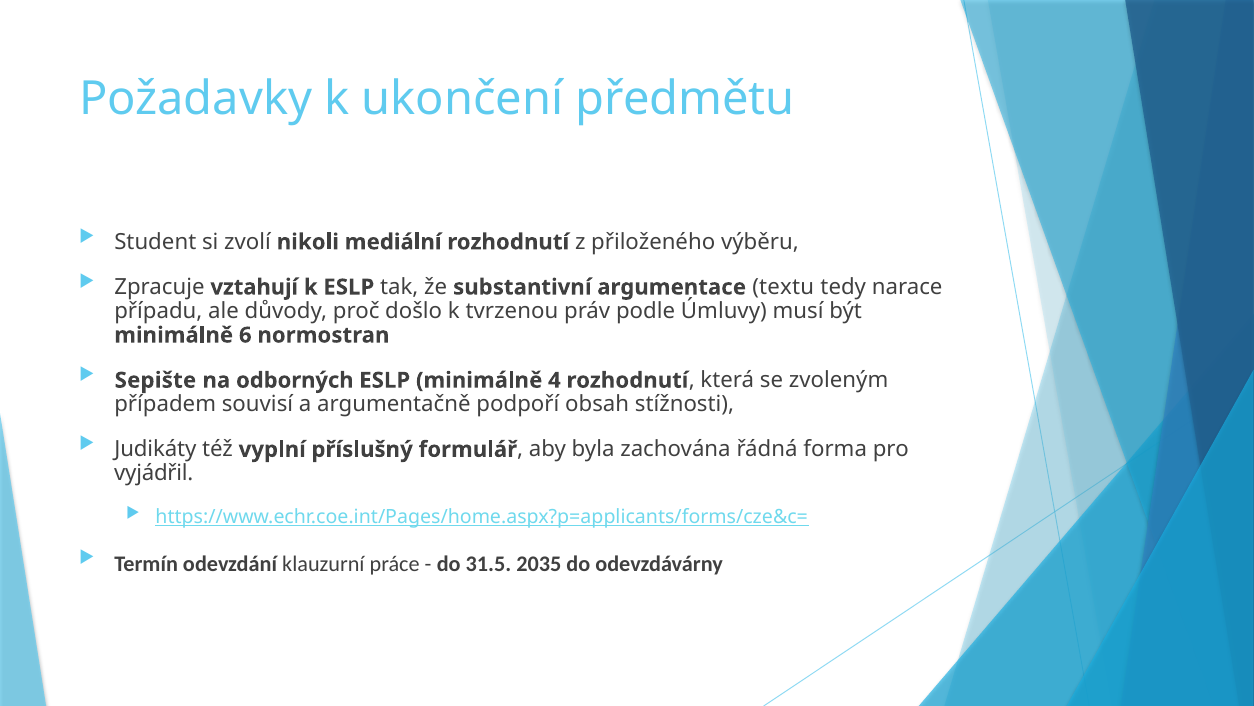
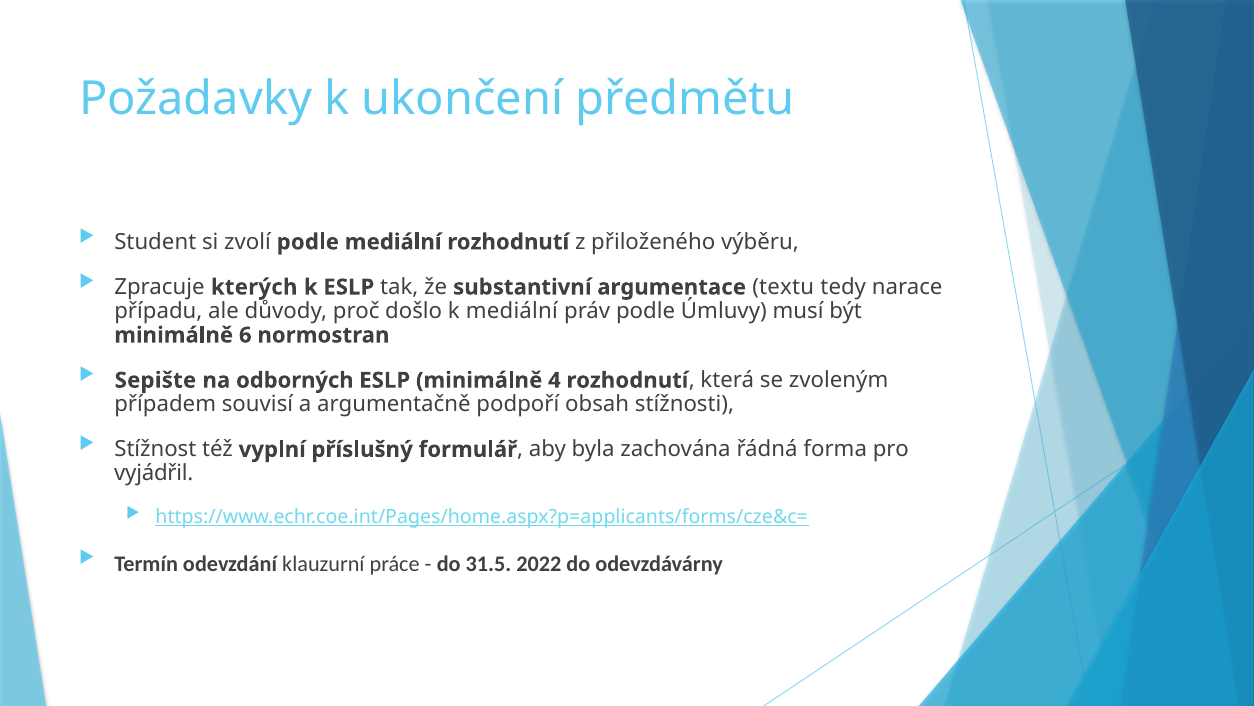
zvolí nikoli: nikoli -> podle (308, 242)
vztahují: vztahují -> kterých (254, 287)
k tvrzenou: tvrzenou -> mediální (512, 311)
Judikáty: Judikáty -> Stížnost (155, 449)
2035: 2035 -> 2022 (539, 563)
